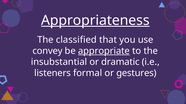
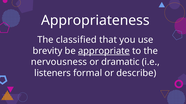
Appropriateness underline: present -> none (95, 20)
convey: convey -> brevity (48, 51)
insubstantial: insubstantial -> nervousness (59, 62)
gestures: gestures -> describe (136, 73)
